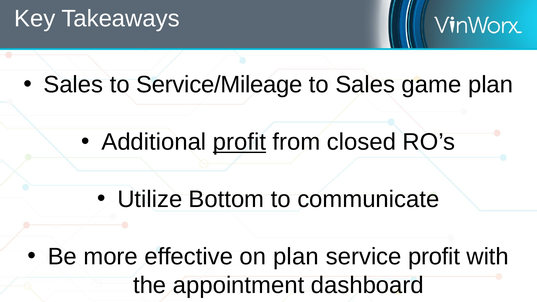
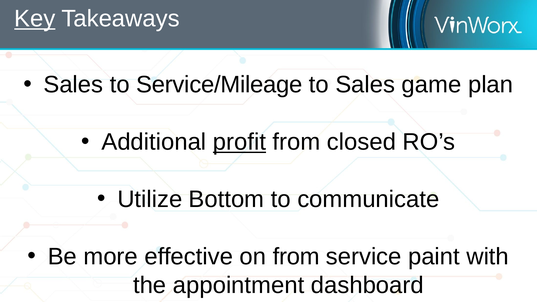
Key underline: none -> present (35, 19)
on plan: plan -> from (296, 257)
service profit: profit -> paint (434, 257)
